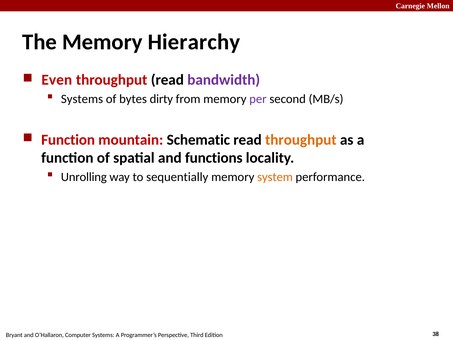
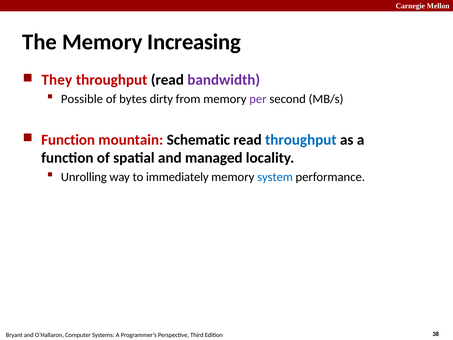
Hierarchy: Hierarchy -> Increasing (194, 42)
Even: Even -> They (57, 80)
Systems: Systems -> Possible (82, 99)
throughput colour: orange -> blue (301, 140)
functions: functions -> managed (214, 158)
sequentially: sequentially -> immediately (177, 177)
system colour: orange -> blue (275, 177)
